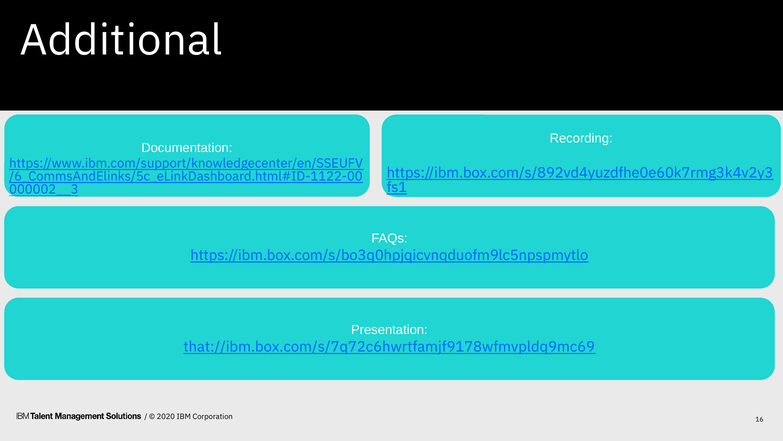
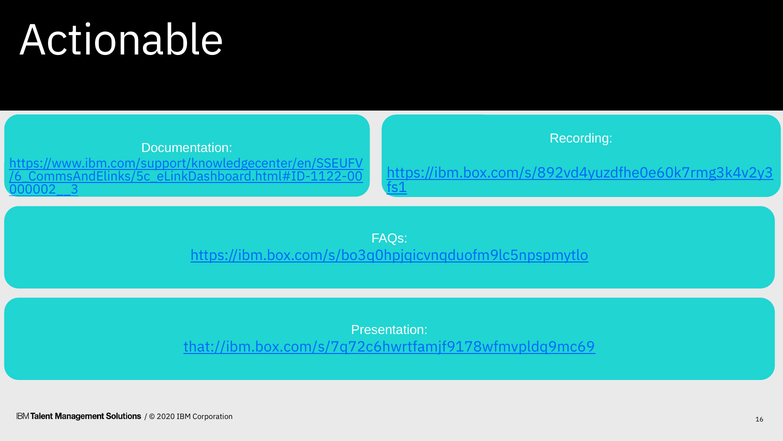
Additional: Additional -> Actionable (122, 40)
